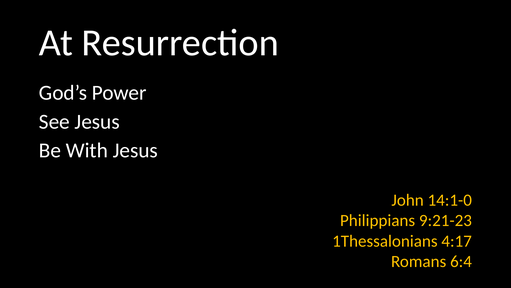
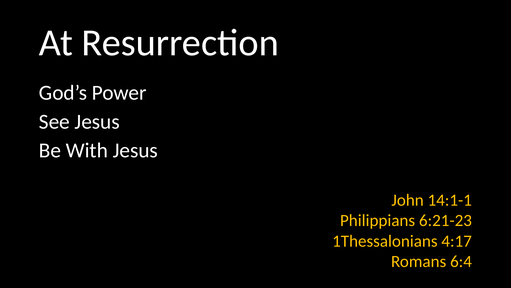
14:1-0: 14:1-0 -> 14:1-1 (450, 200)
9:21-23: 9:21-23 -> 6:21-23 (445, 220)
